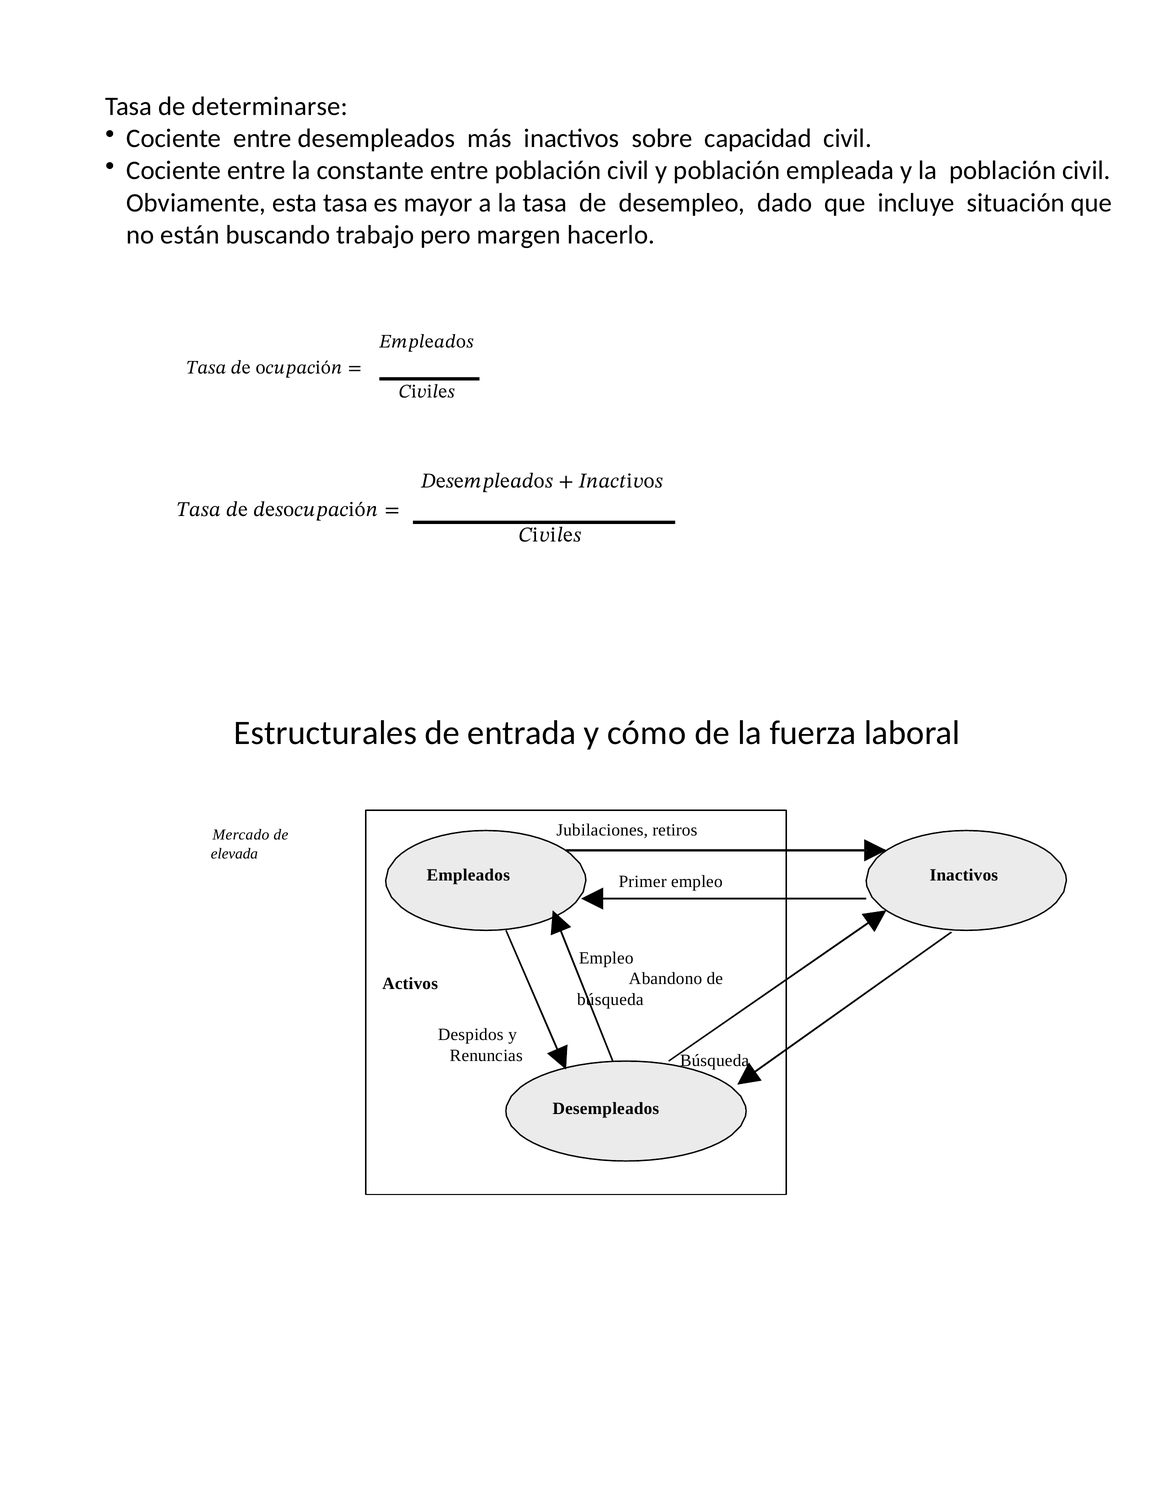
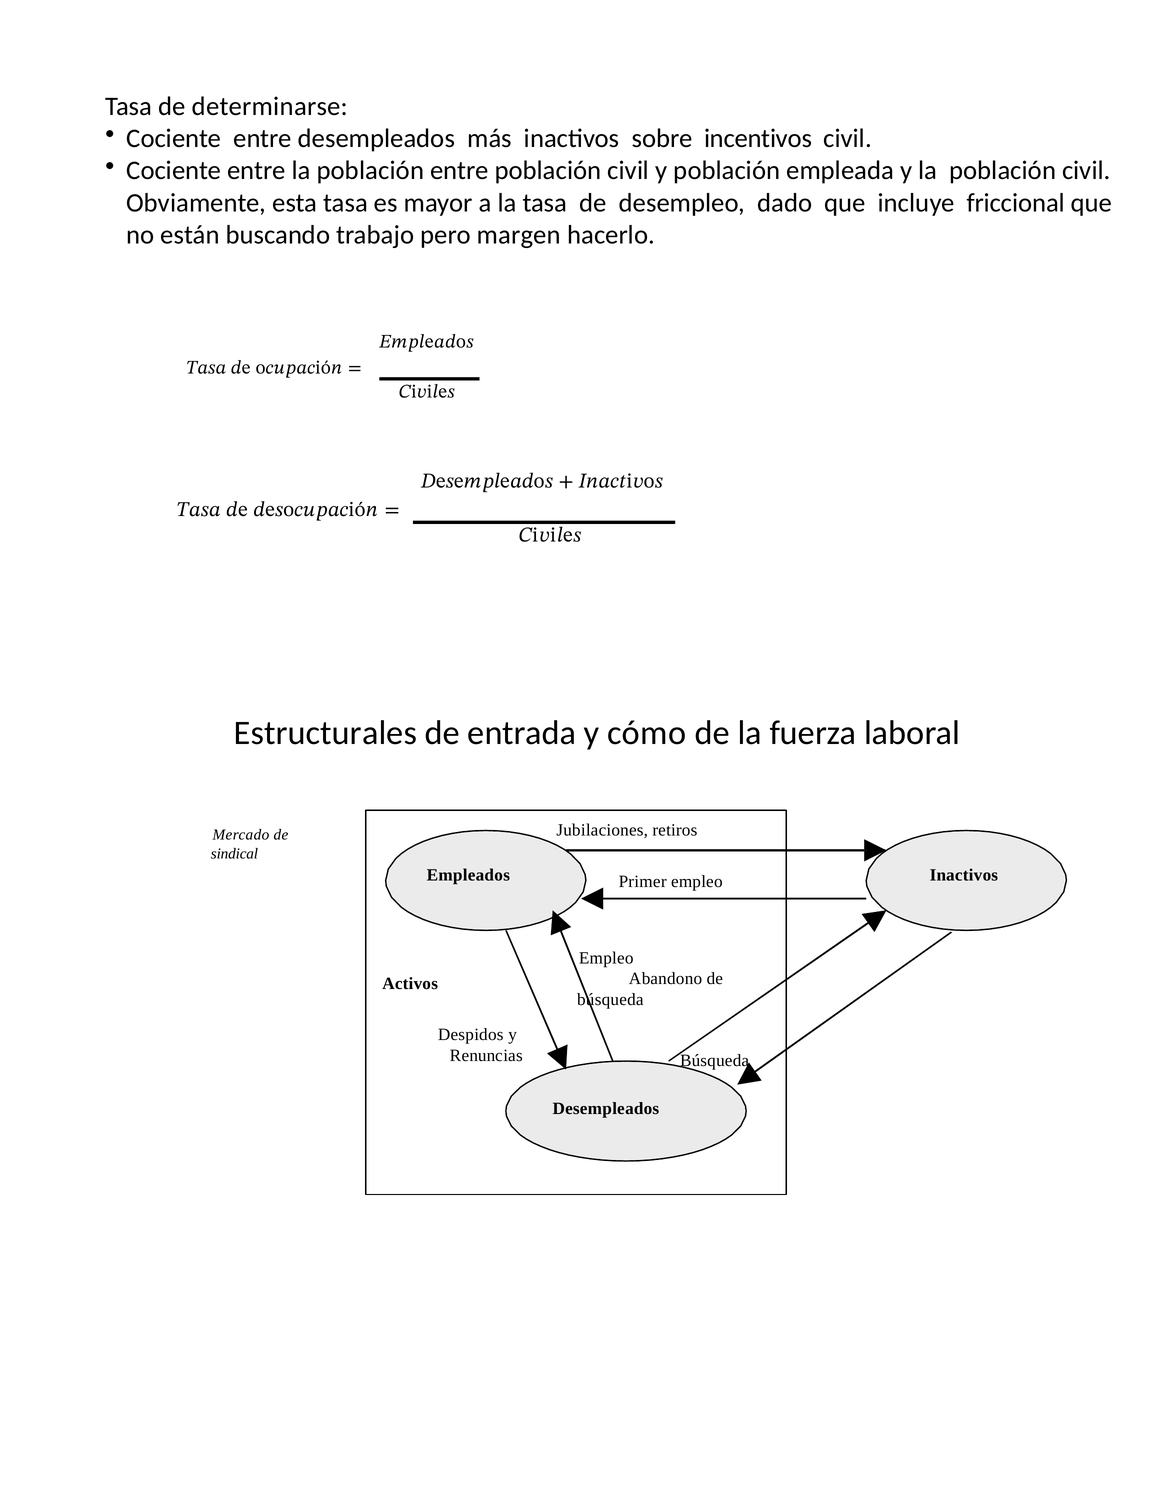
capacidad: capacidad -> incentivos (758, 139)
entre la constante: constante -> población (370, 171)
situación: situación -> friccional (1016, 203)
elevada: elevada -> sindical (234, 854)
